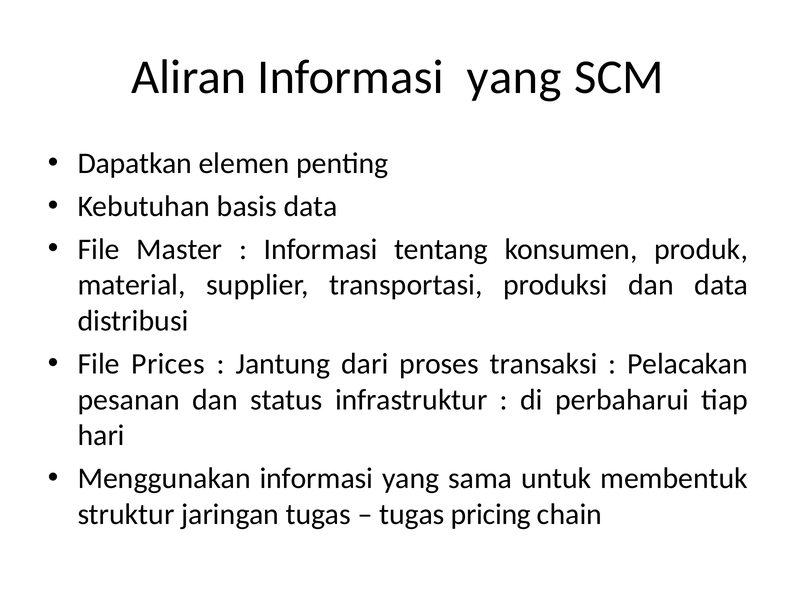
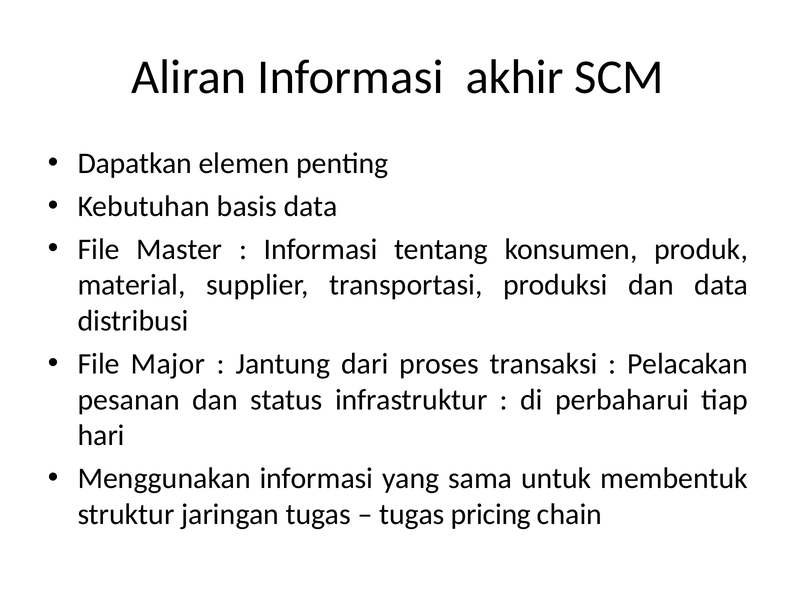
Aliran Informasi yang: yang -> akhir (515, 77)
Prices: Prices -> Major (168, 364)
